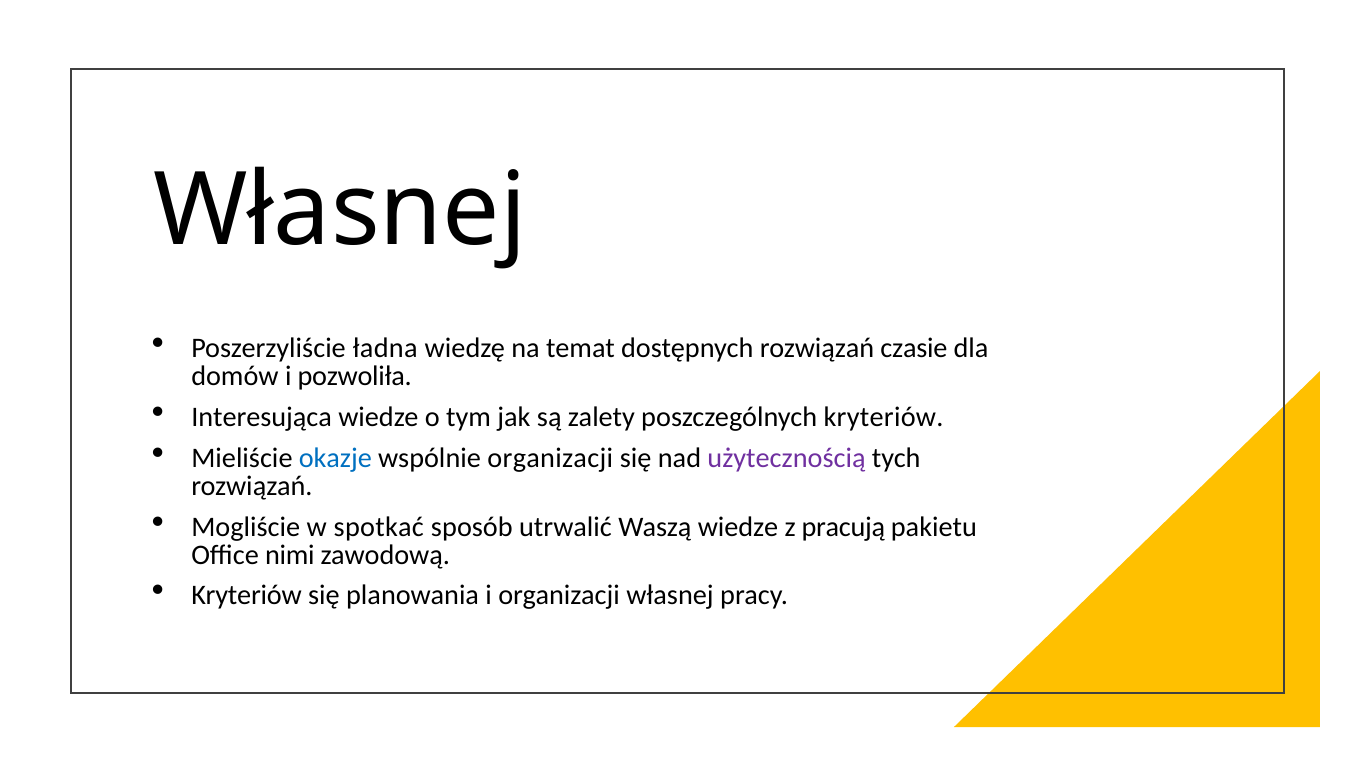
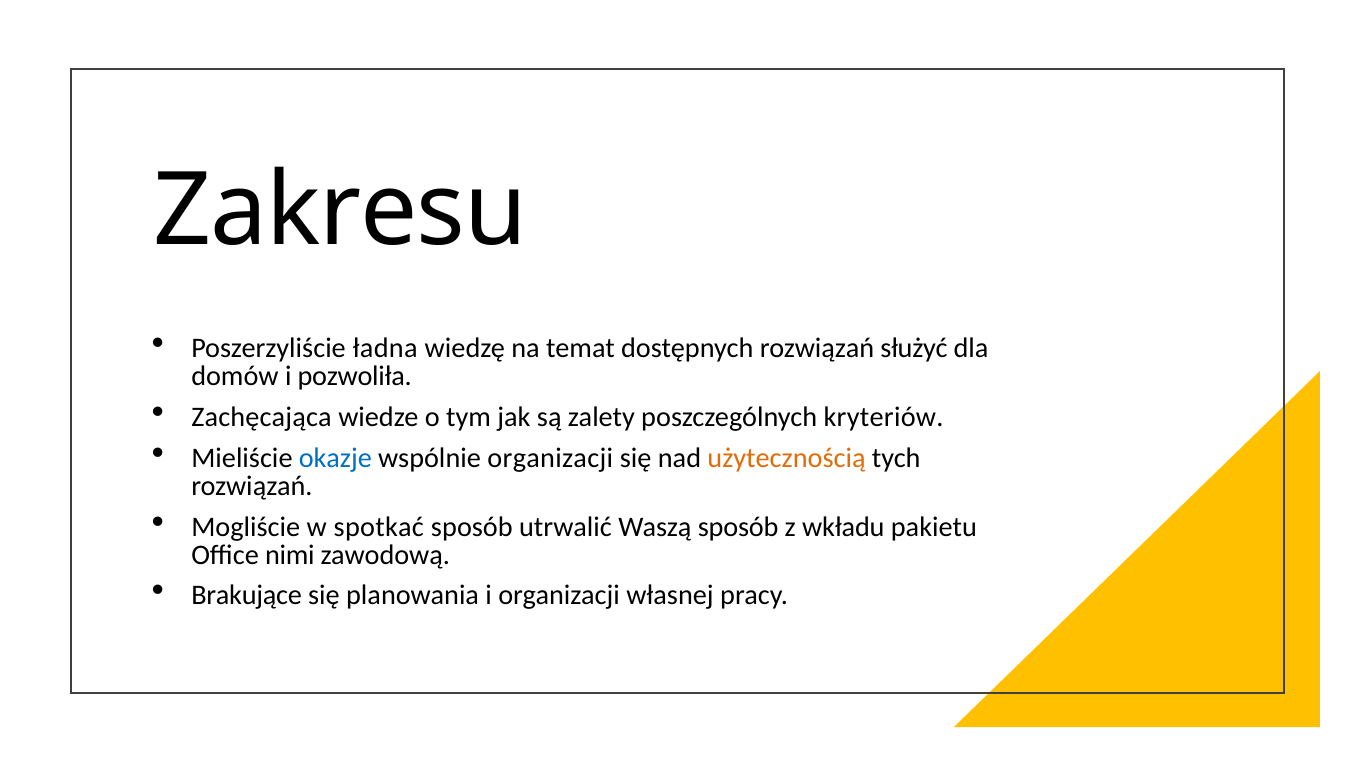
Własnej: Własnej -> Zakresu (340, 211)
czasie: czasie -> służyć (914, 348)
Interesująca: Interesująca -> Zachęcająca (261, 417)
użytecznością colour: purple -> orange (786, 458)
Waszą wiedze: wiedze -> sposób (738, 527)
pracują: pracują -> wkładu (843, 527)
Kryteriów: Kryteriów -> Brakujące (247, 595)
